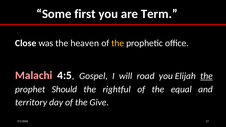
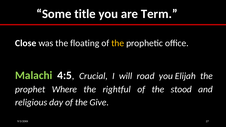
first: first -> title (85, 14)
heaven: heaven -> floating (85, 43)
Malachi colour: pink -> light green (34, 75)
Gospel: Gospel -> Crucial (93, 76)
the underline: present -> none (206, 76)
Should: Should -> Where (64, 89)
equal: equal -> stood (181, 89)
territory: territory -> religious (31, 102)
